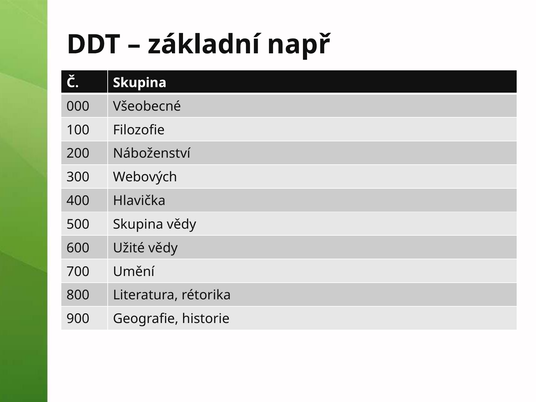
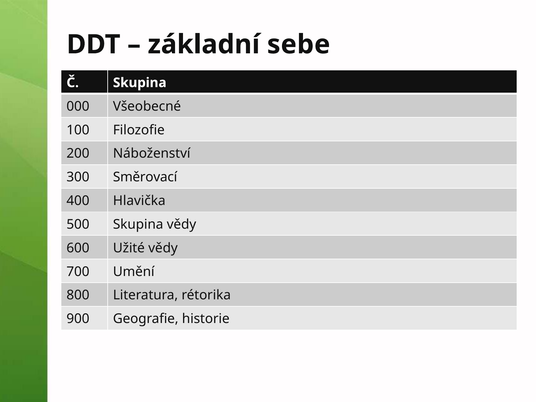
např: např -> sebe (299, 44)
Webových: Webových -> Směrovací (145, 177)
